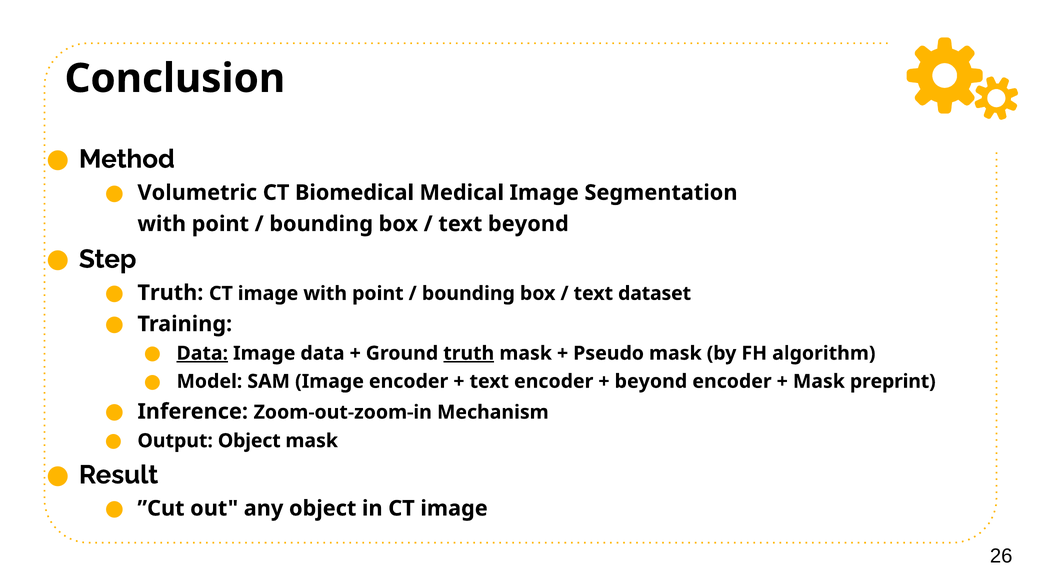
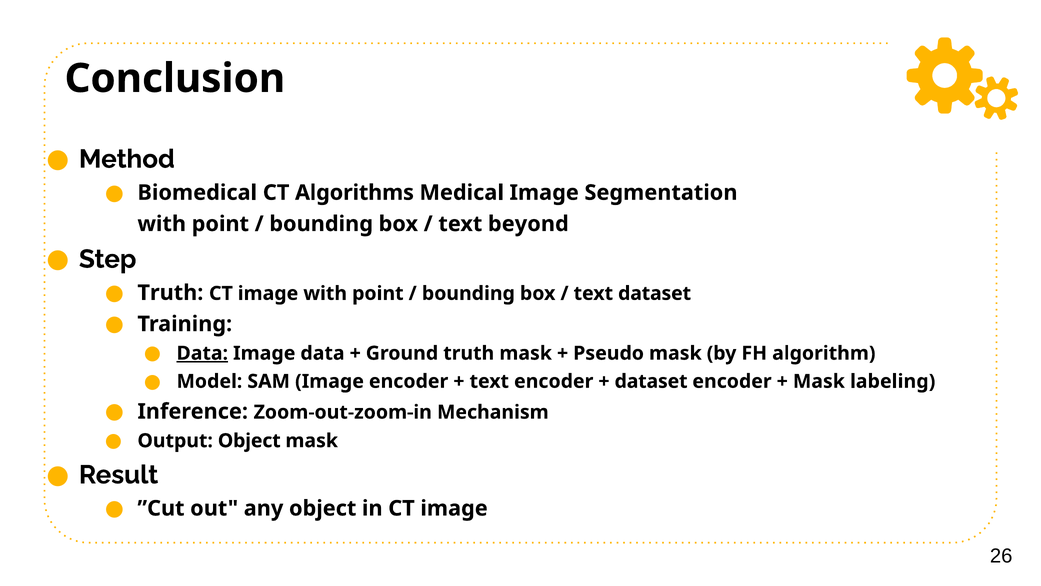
Volumetric: Volumetric -> Biomedical (197, 193)
Biomedical: Biomedical -> Algorithms (354, 193)
truth underline: present -> none (469, 353)
beyond: beyond -> dataset (651, 381)
preprint: preprint -> labeling (893, 381)
